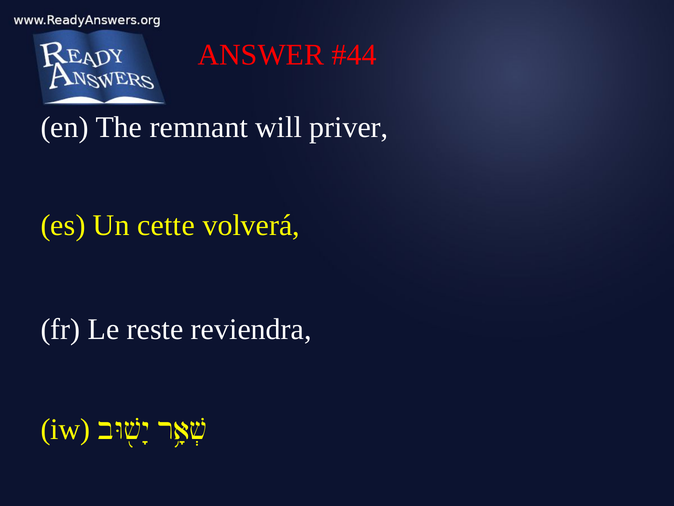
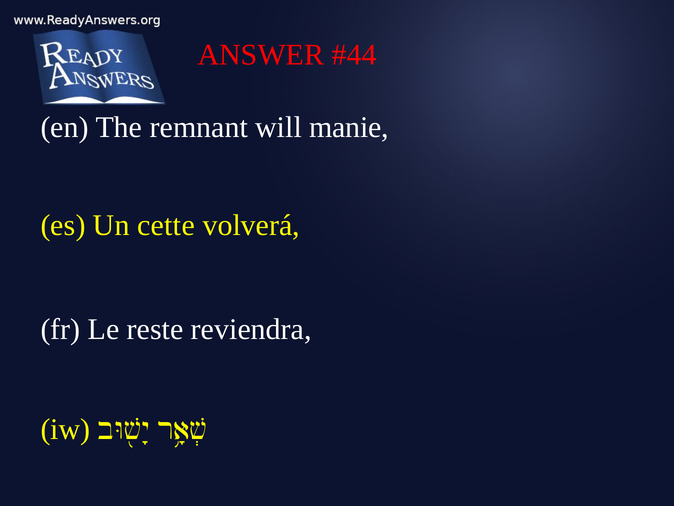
priver: priver -> manie (349, 127)
